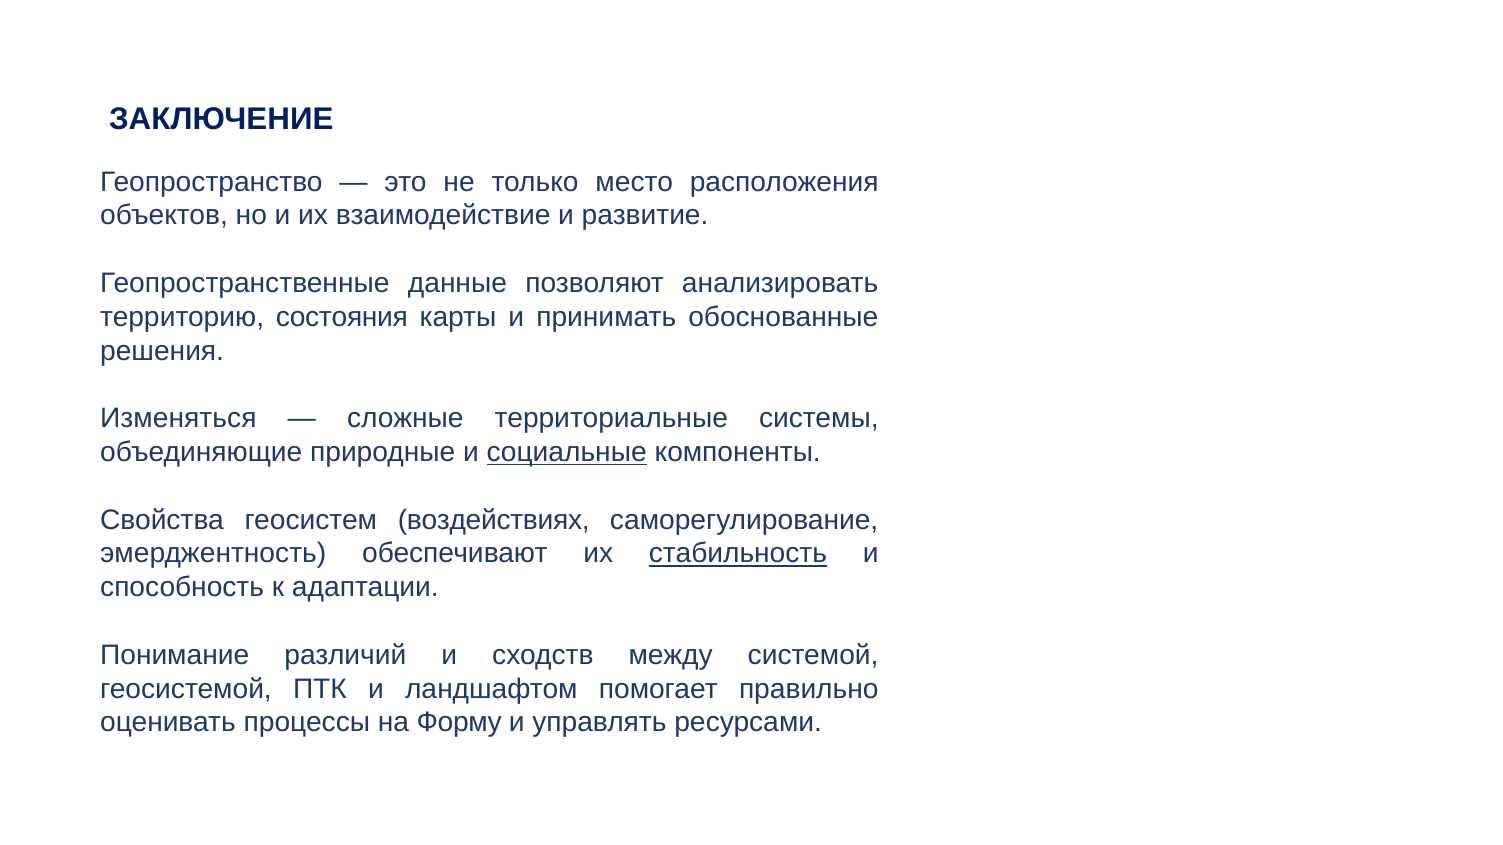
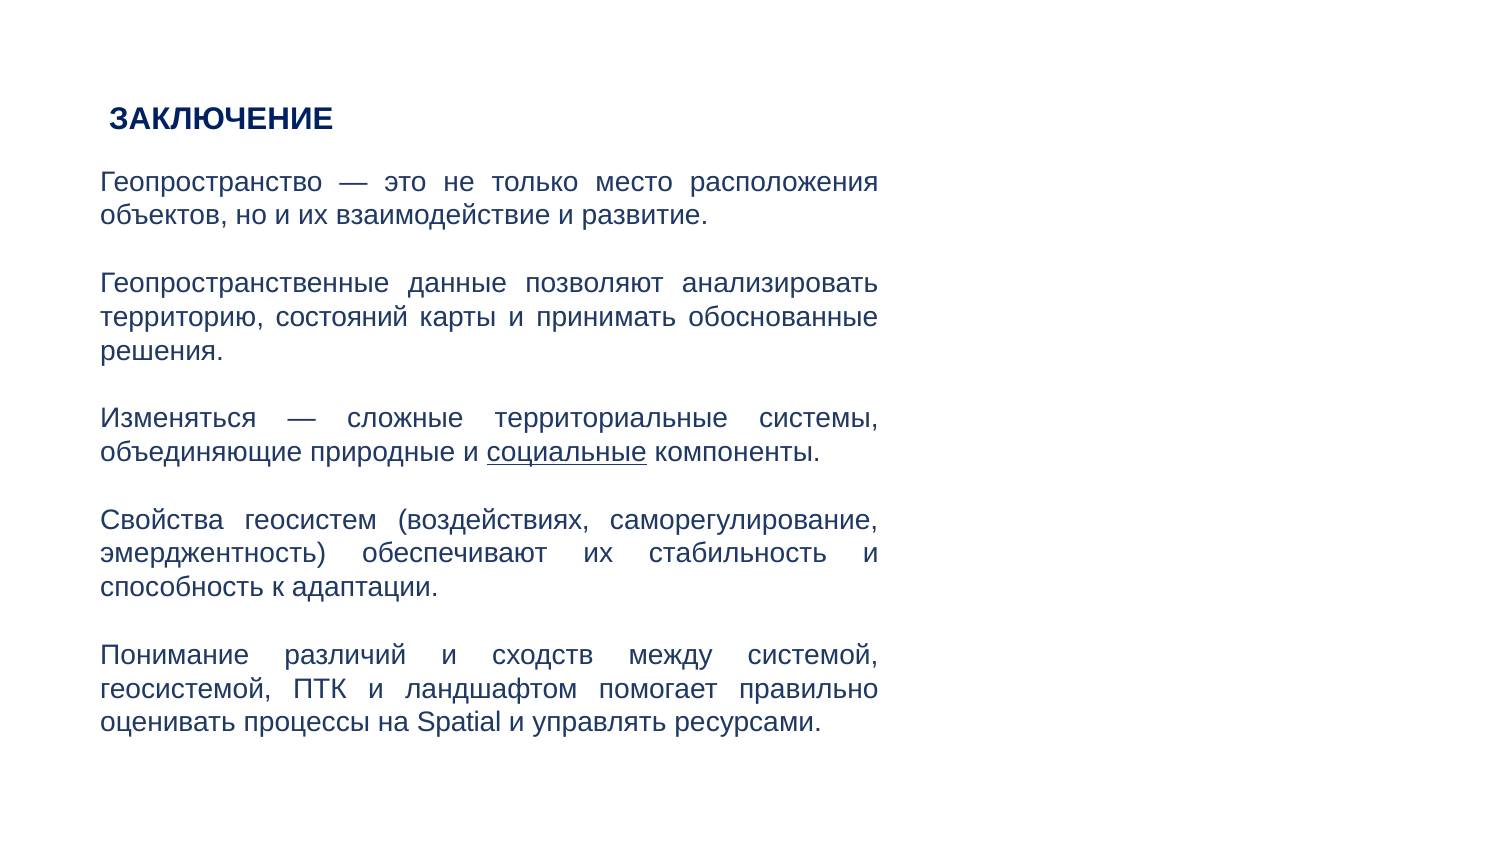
состояния: состояния -> состояний (342, 317)
стабильность underline: present -> none (738, 554)
Форму: Форму -> Spatial (459, 723)
